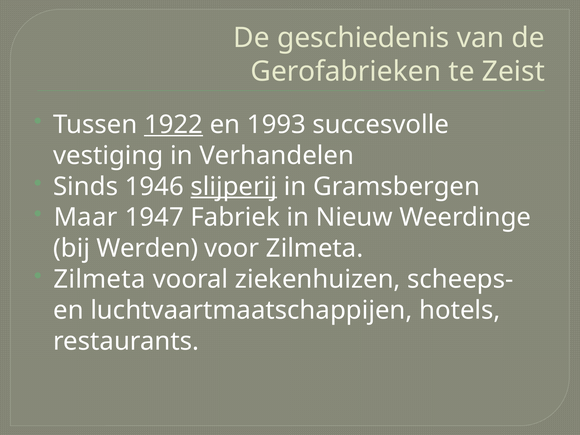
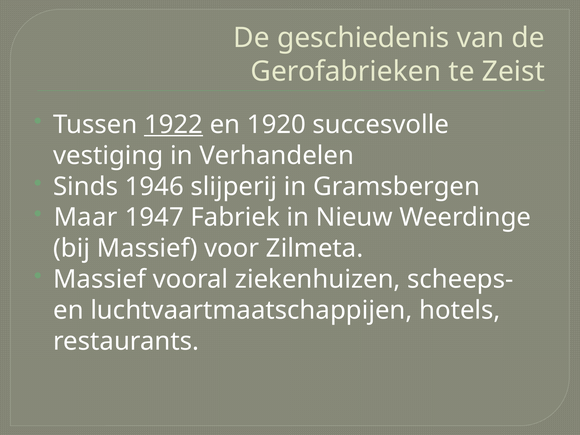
1993: 1993 -> 1920 (276, 125)
slijperij underline: present -> none (234, 187)
bij Werden: Werden -> Massief (147, 248)
Zilmeta: Zilmeta -> Massief (100, 279)
